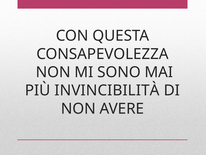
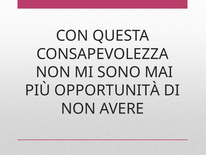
INVINCIBILITÀ: INVINCIBILITÀ -> OPPORTUNITÀ (107, 90)
